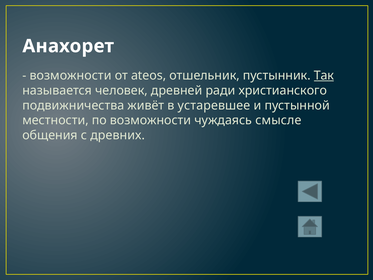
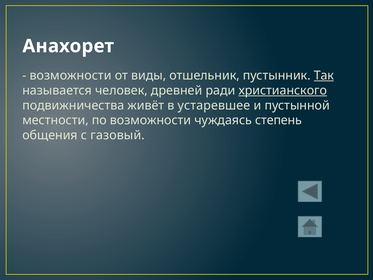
ateos: ateos -> виды (149, 75)
христианского underline: none -> present (283, 90)
смысле: смысле -> степень (279, 120)
древних: древних -> газовый (118, 135)
